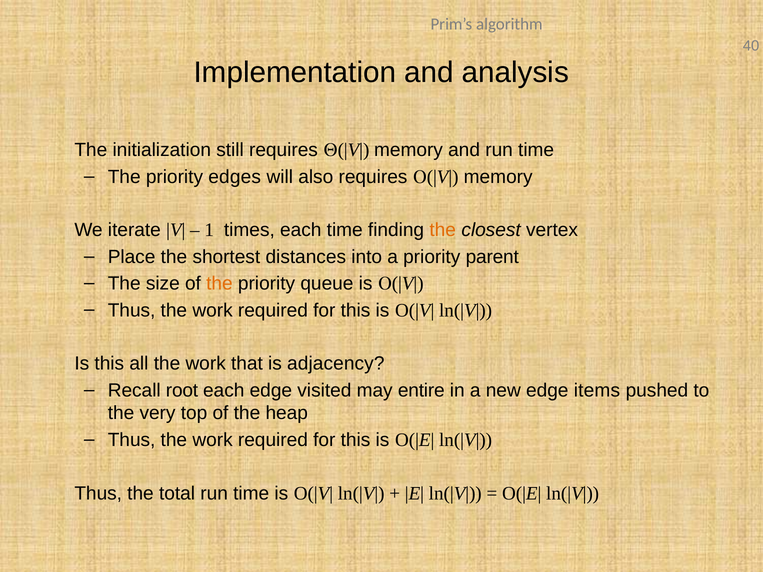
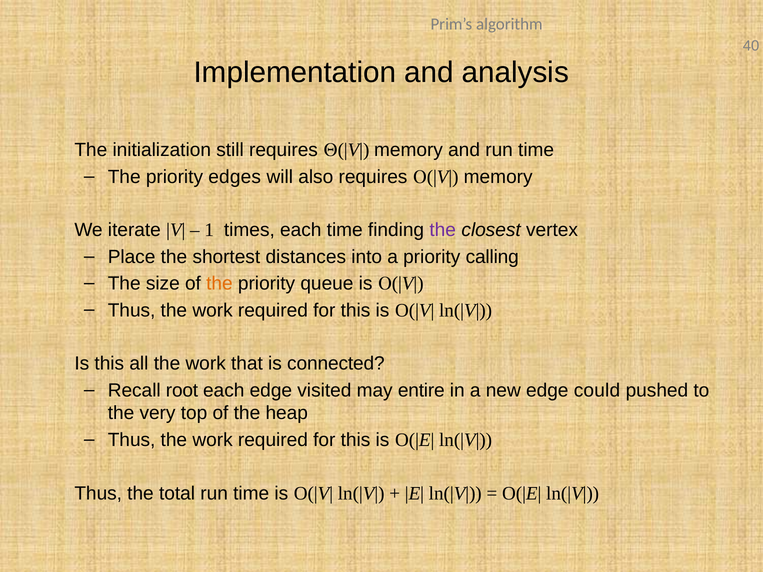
the colour: orange -> purple (443, 230)
parent: parent -> calling (492, 257)
adjacency: adjacency -> connected (336, 364)
items: items -> could (597, 390)
